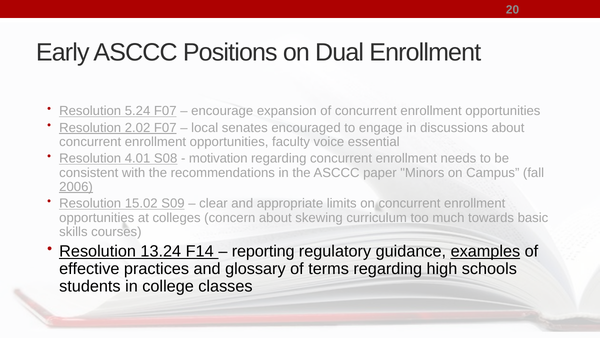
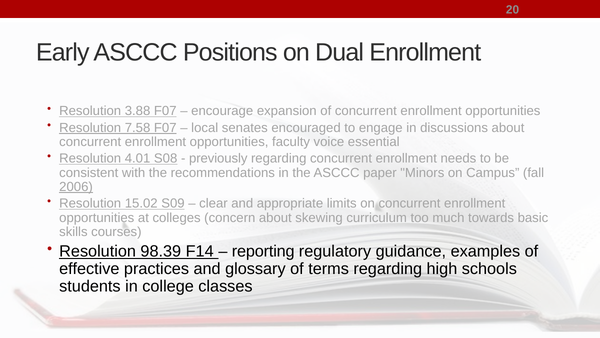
5.24: 5.24 -> 3.88 (138, 111)
2.02: 2.02 -> 7.58 (138, 127)
motivation: motivation -> previously (218, 158)
13.24: 13.24 -> 98.39 (161, 251)
examples underline: present -> none (485, 251)
